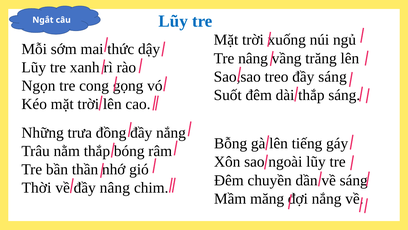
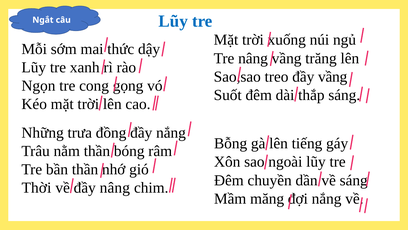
đầy sáng: sáng -> vầng (333, 77)
nằm thắp: thắp -> thần (97, 151)
